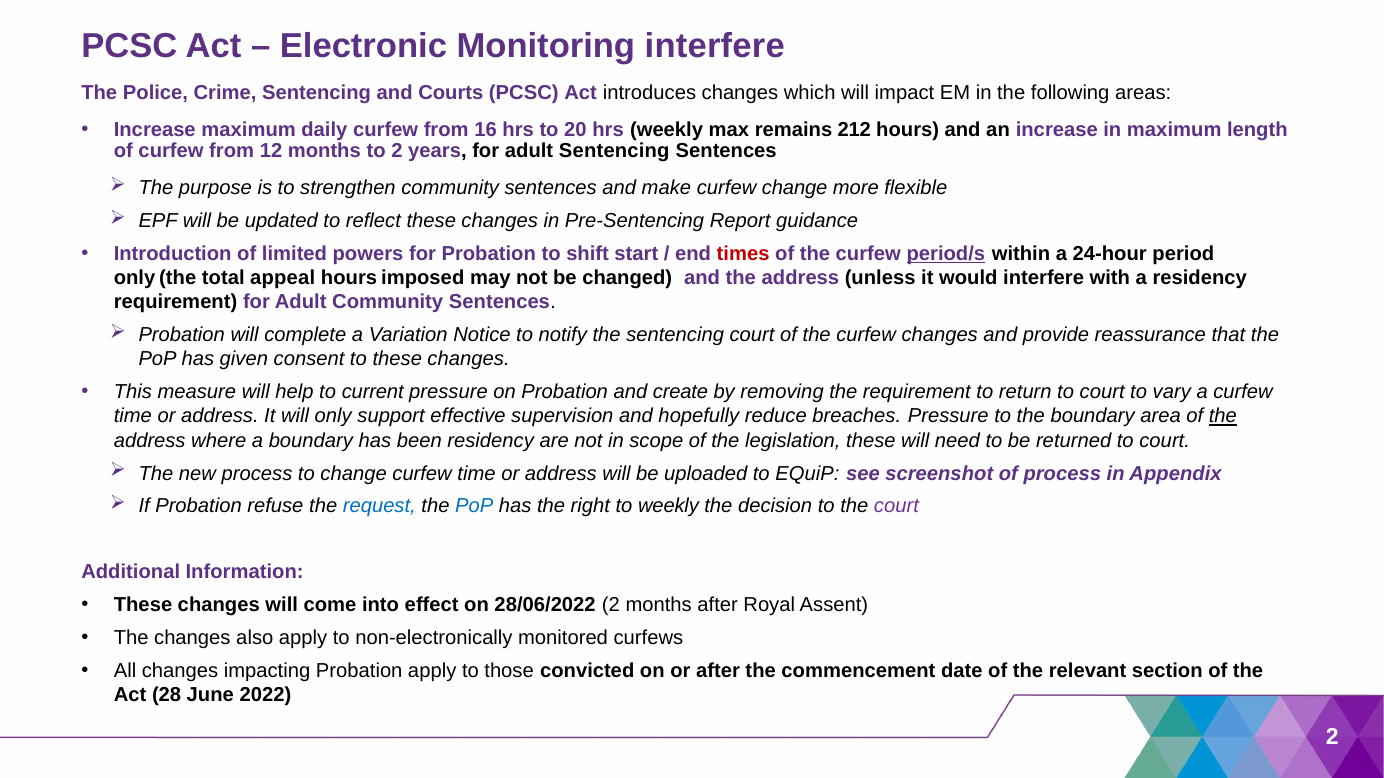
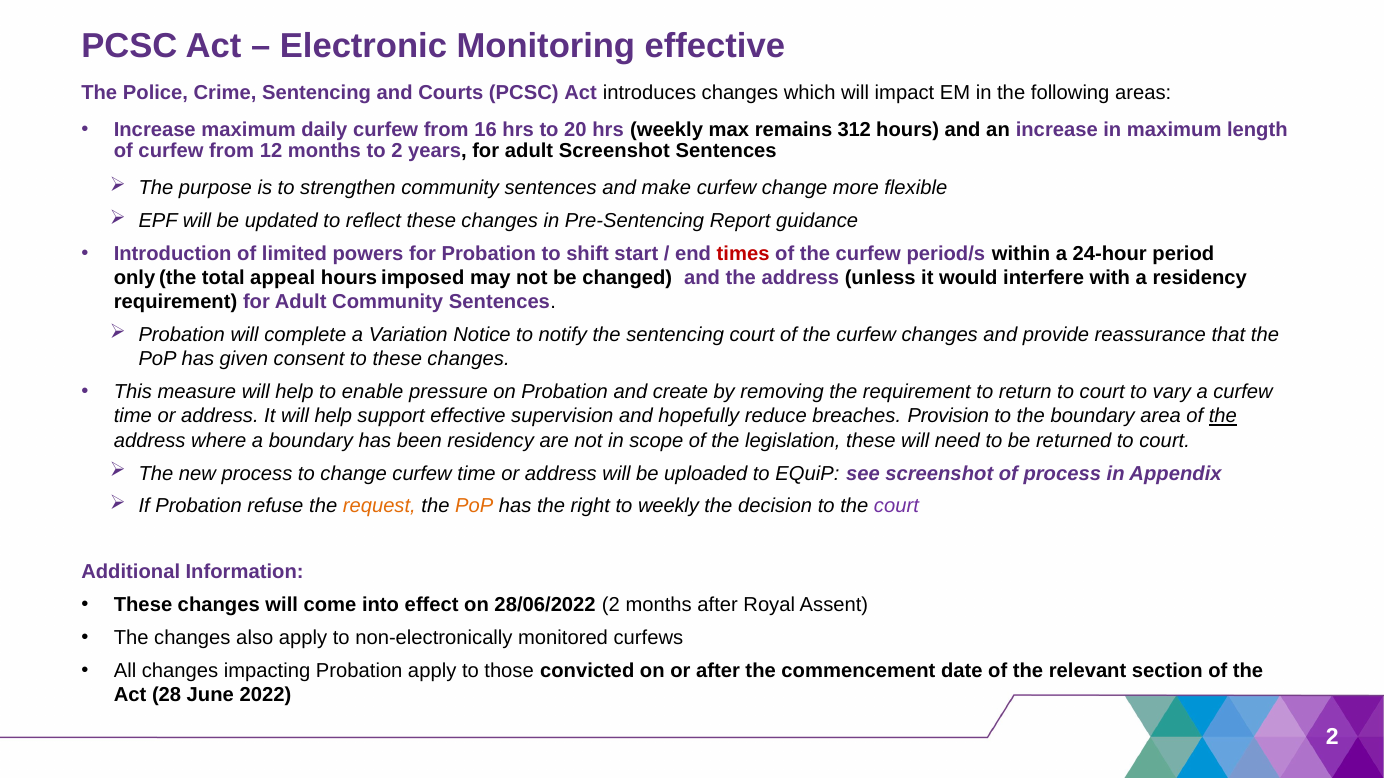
Monitoring interfere: interfere -> effective (715, 47)
212: 212 -> 312 (854, 130)
adult Sentencing: Sentencing -> Screenshot (614, 151)
period/s underline: present -> none (946, 254)
current: current -> enable (373, 392)
It will only: only -> help (333, 417)
breaches Pressure: Pressure -> Provision (948, 417)
request colour: blue -> orange (379, 507)
PoP colour: blue -> orange (474, 507)
